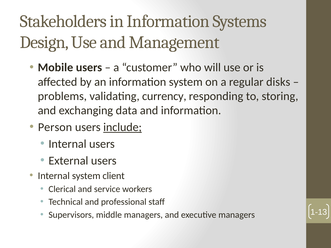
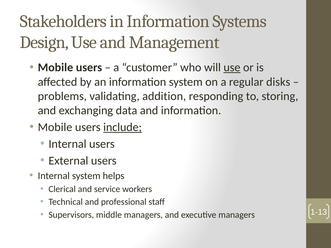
use underline: none -> present (232, 68)
currency: currency -> addition (164, 96)
Person: Person -> Mobile (55, 127)
client: client -> helps (114, 176)
